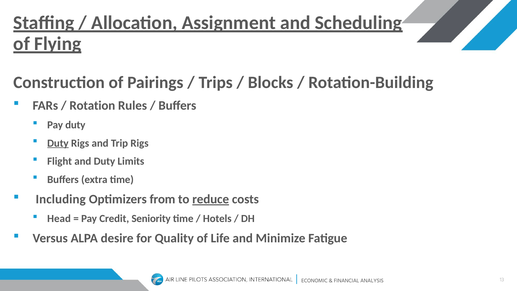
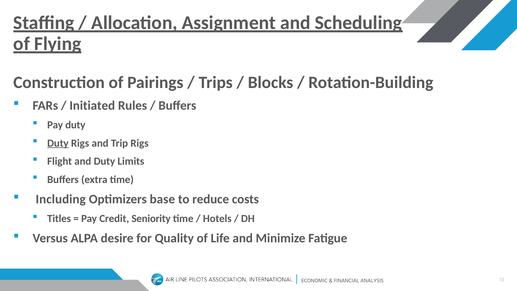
Rotation: Rotation -> Initiated (92, 106)
from: from -> base (162, 199)
reduce underline: present -> none (211, 199)
Head: Head -> Titles (59, 218)
